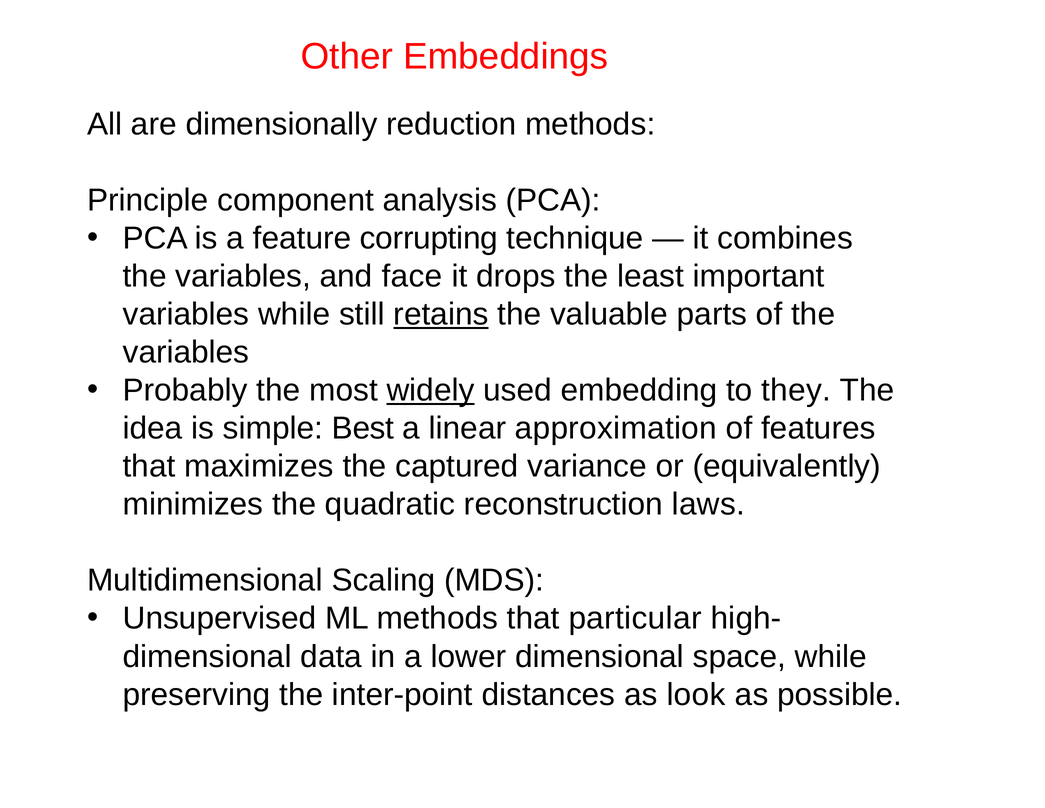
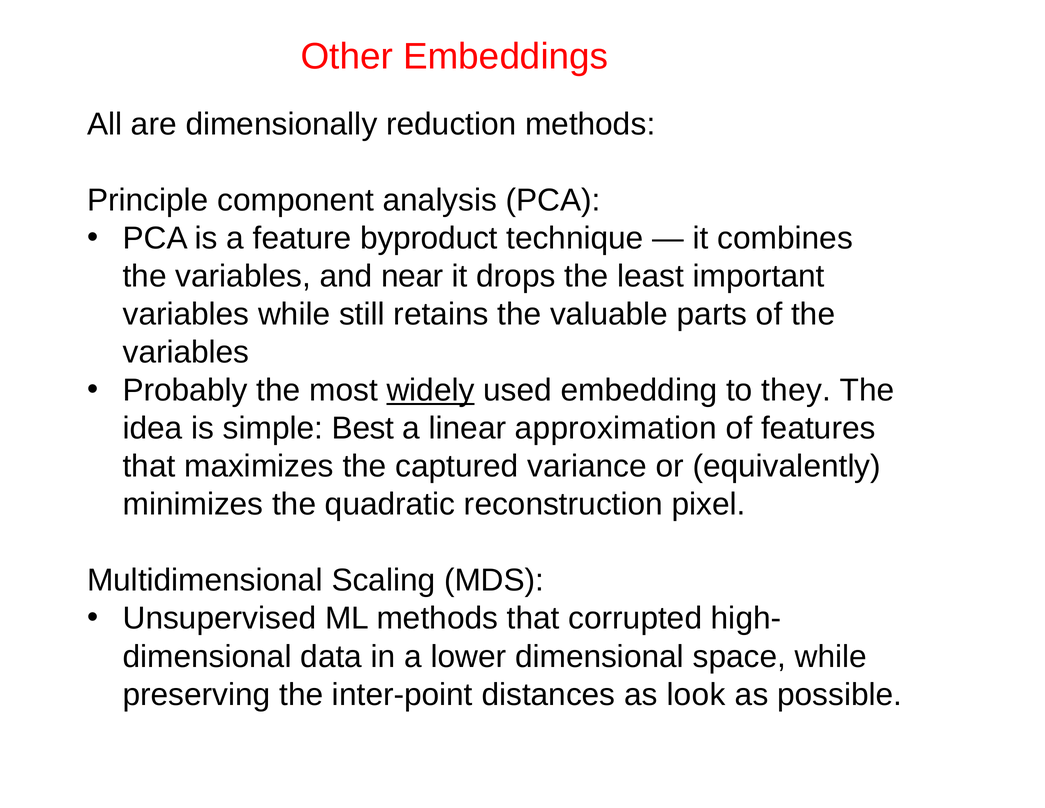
corrupting: corrupting -> byproduct (429, 238)
face: face -> near (412, 276)
retains underline: present -> none (441, 314)
laws: laws -> pixel (709, 504)
particular: particular -> corrupted (635, 618)
